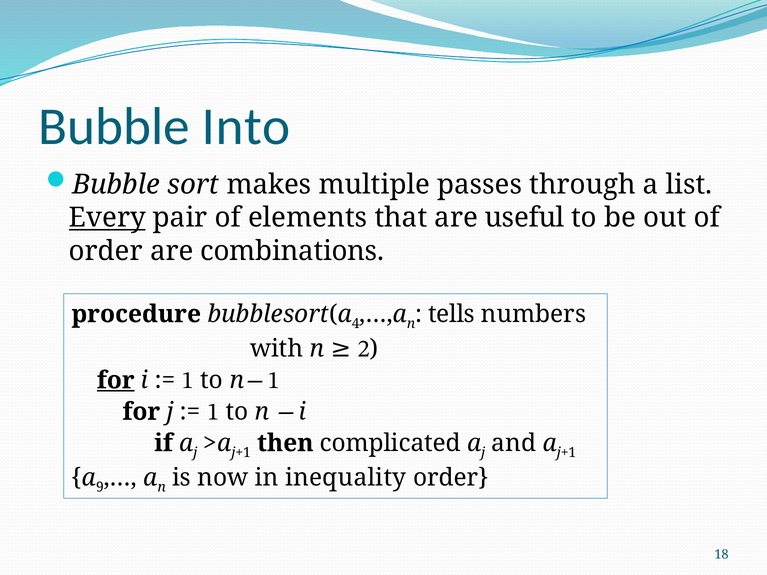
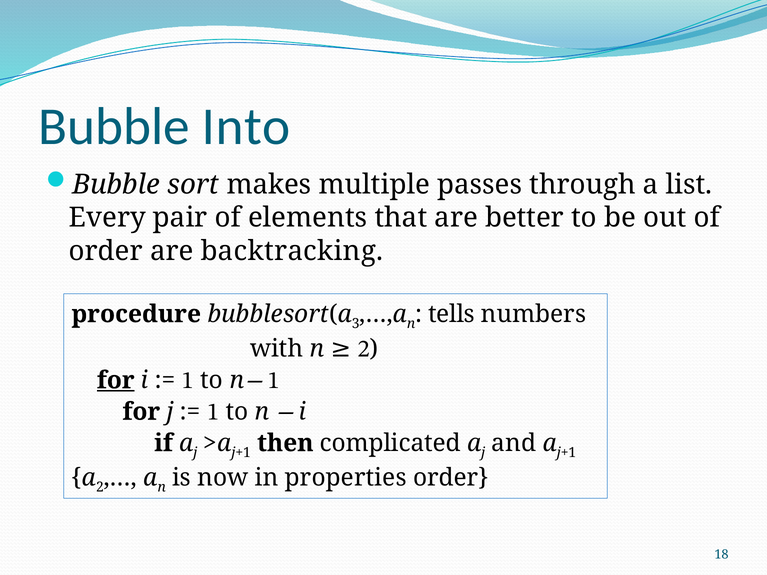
Every underline: present -> none (107, 218)
useful: useful -> better (525, 218)
combinations: combinations -> backtracking (292, 251)
4: 4 -> 3 (356, 324)
a 9: 9 -> 2 (100, 488)
inequality: inequality -> properties (346, 478)
